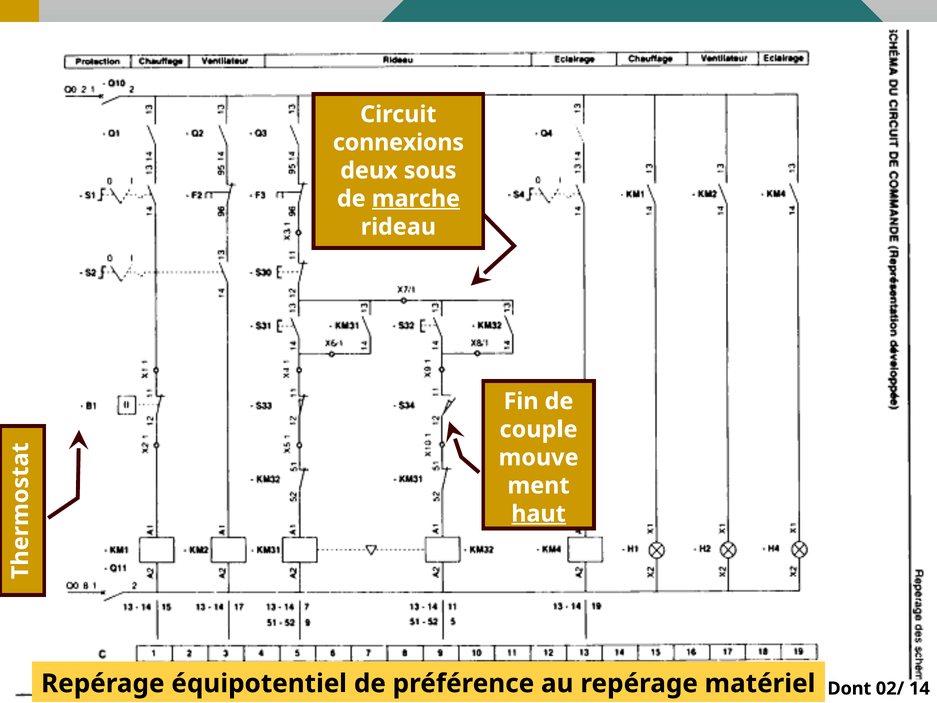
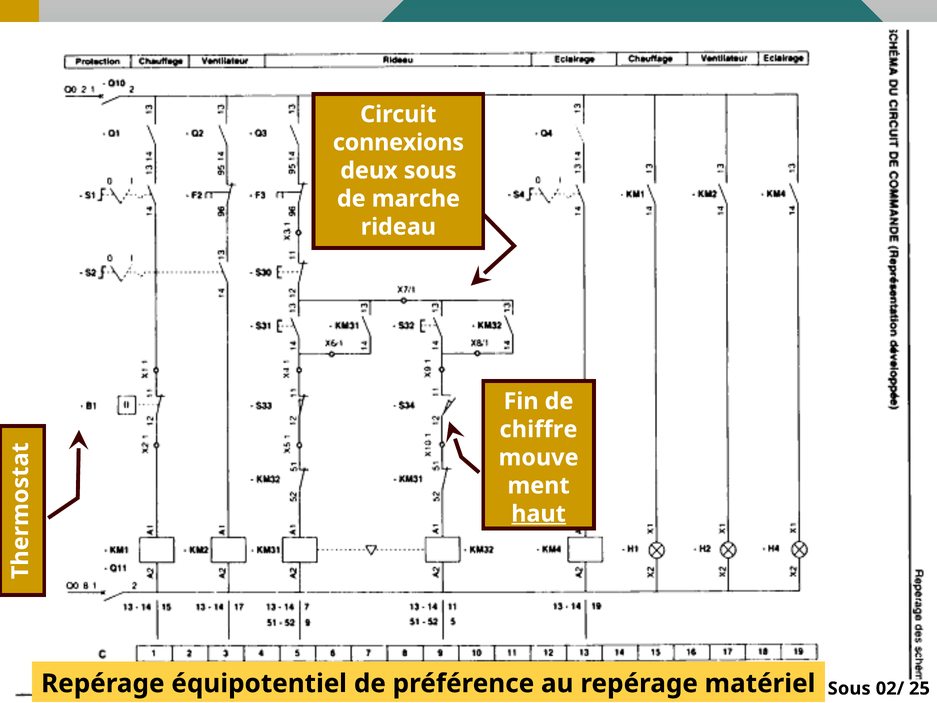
marche underline: present -> none (416, 199)
couple: couple -> chiffre (538, 429)
Dont: Dont -> Sous (849, 688)
14: 14 -> 25 (919, 688)
